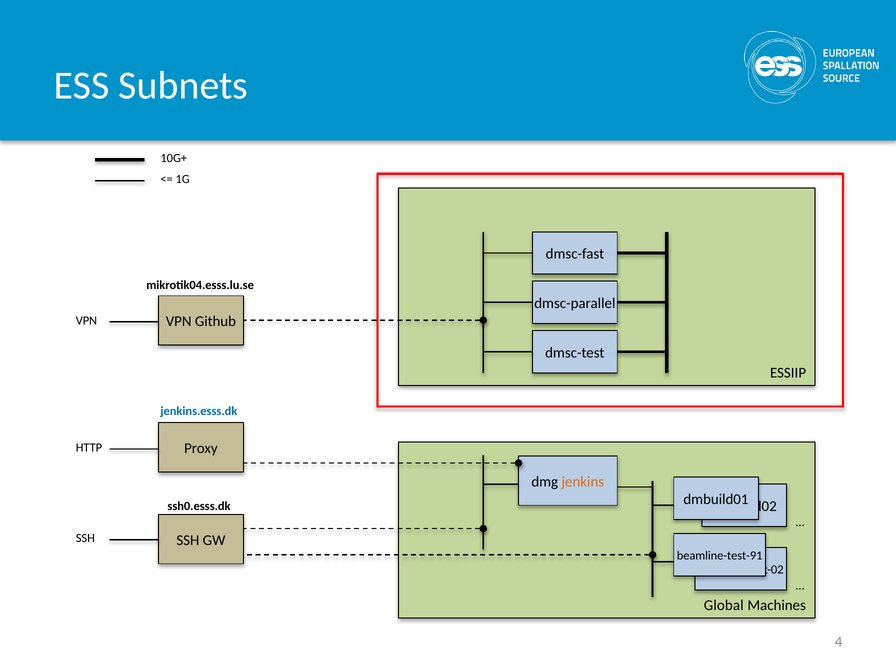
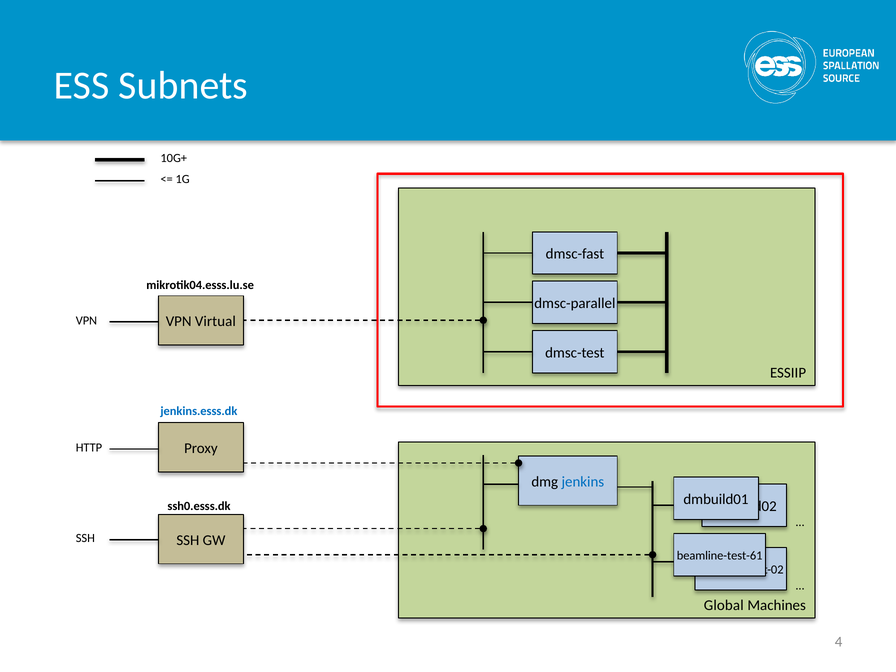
Github: Github -> Virtual (215, 321)
jenkins colour: orange -> blue (583, 482)
beamline-test-91: beamline-test-91 -> beamline-test-61 (720, 556)
